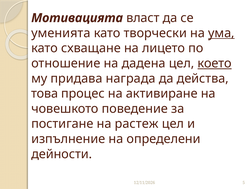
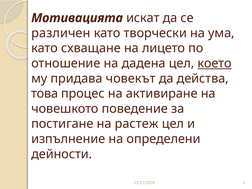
власт: власт -> искат (143, 18)
уменията: уменията -> различен (61, 33)
ума underline: present -> none (221, 33)
награда: награда -> човекът (131, 78)
